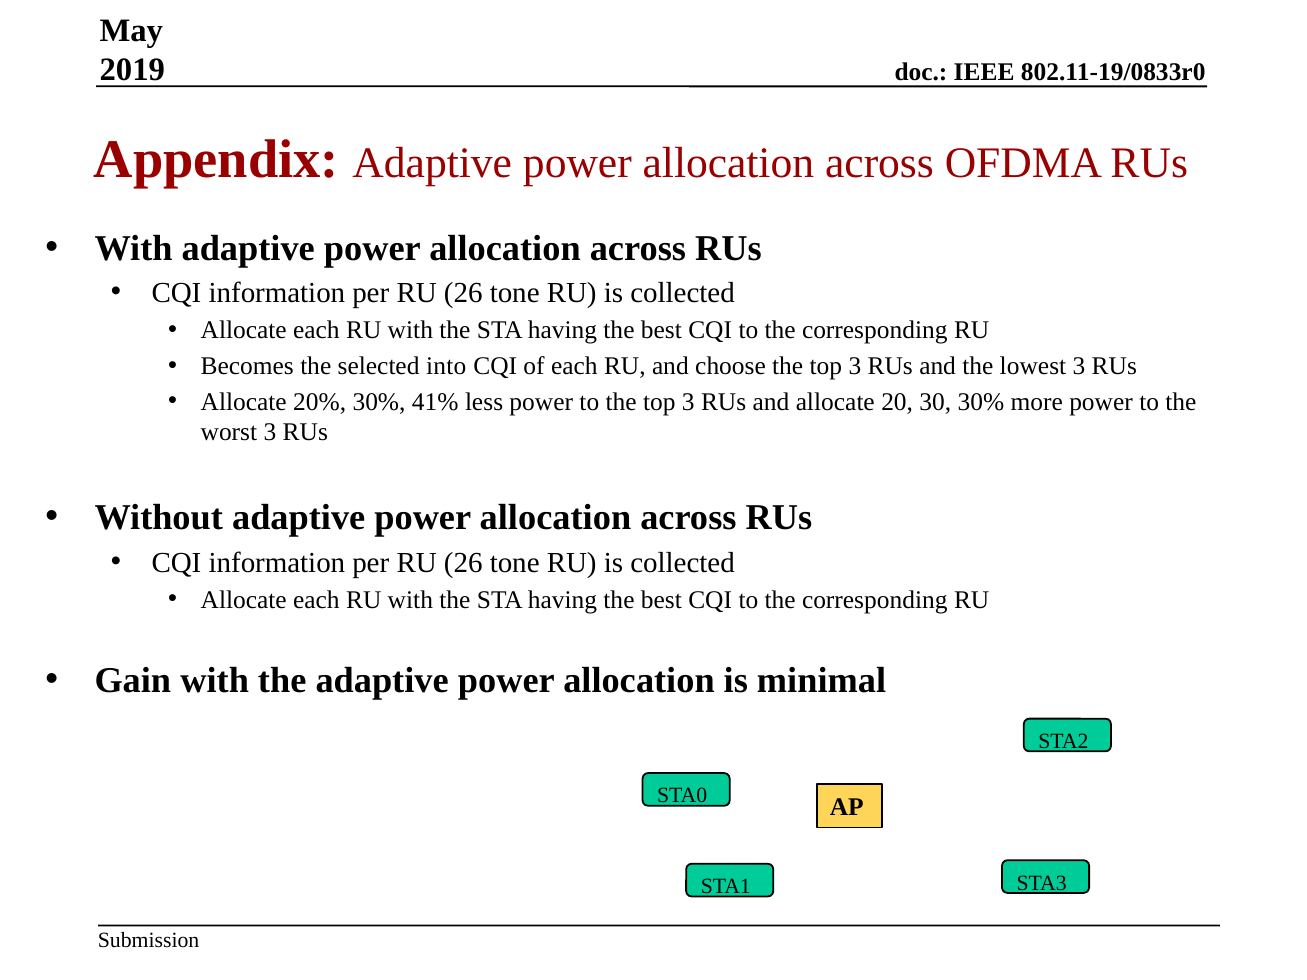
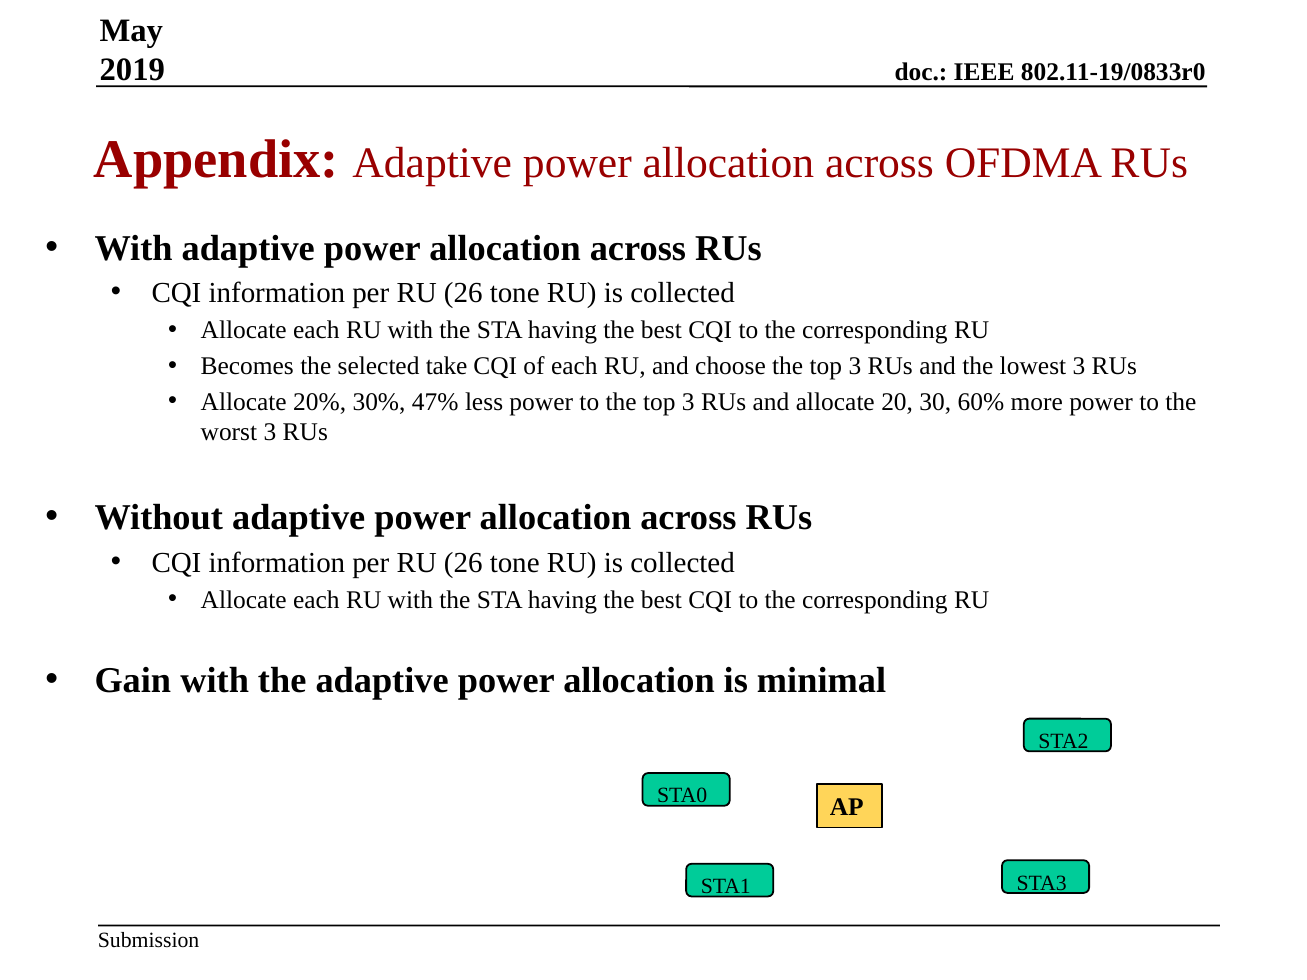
into: into -> take (447, 366)
41%: 41% -> 47% (435, 402)
30 30%: 30% -> 60% (981, 402)
